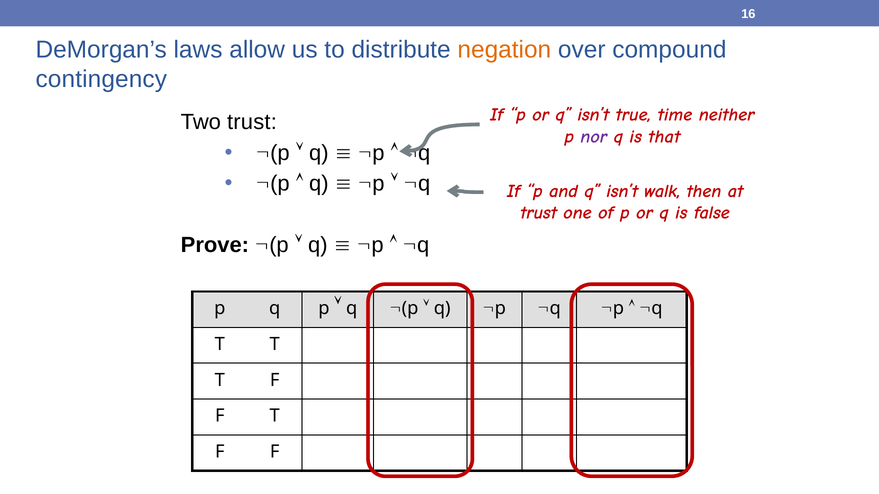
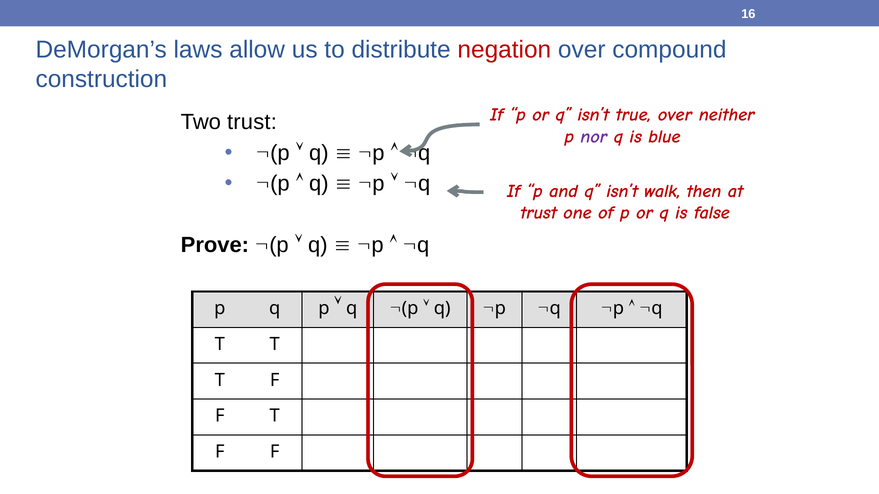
negation colour: orange -> red (504, 50)
contingency: contingency -> construction (101, 79)
true time: time -> over (675, 115)
that: that -> blue (664, 137)
